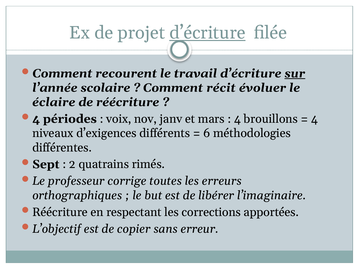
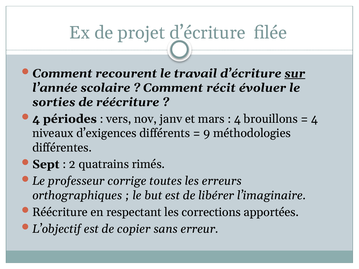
d’écriture underline: present -> none (207, 33)
éclaire: éclaire -> sorties (54, 102)
voix: voix -> vers (119, 119)
6: 6 -> 9 (207, 133)
